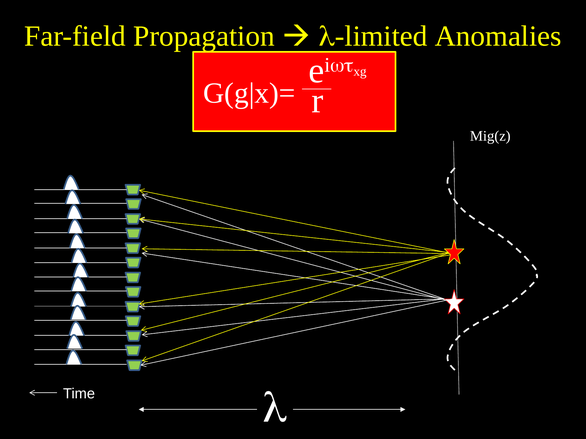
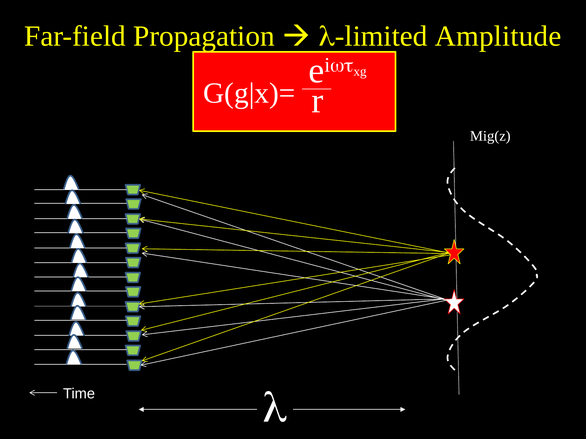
Anomalies: Anomalies -> Amplitude (498, 36)
